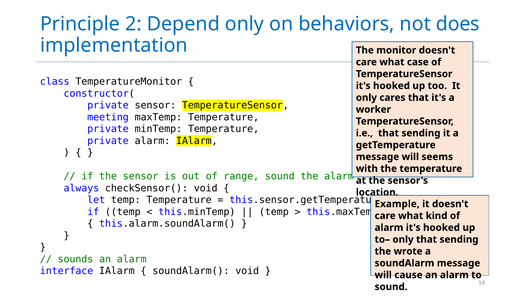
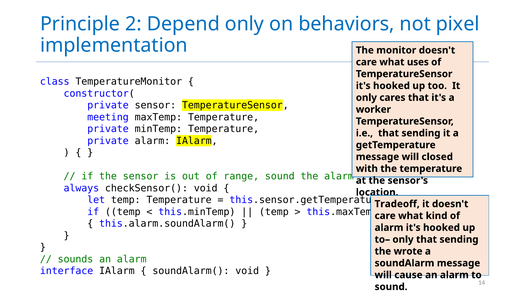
does: does -> pixel (458, 24)
case: case -> uses (418, 62)
seems: seems -> closed (437, 156)
Example: Example -> Tradeoff (397, 203)
